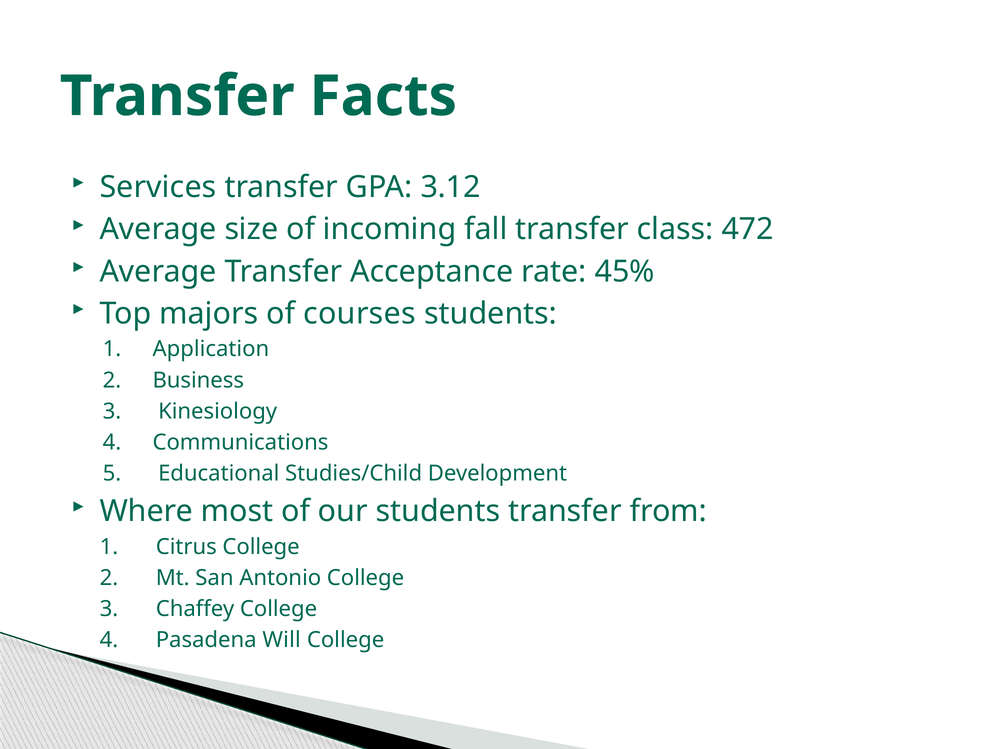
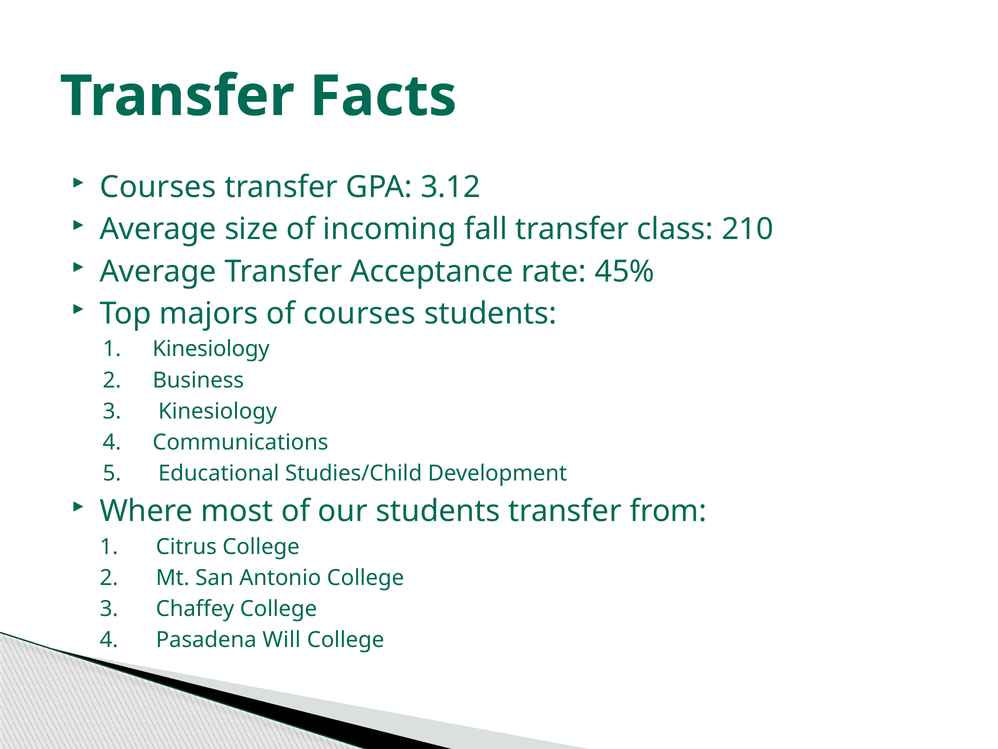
Services: Services -> Courses (158, 187)
472: 472 -> 210 (748, 229)
Application: Application -> Kinesiology (211, 349)
